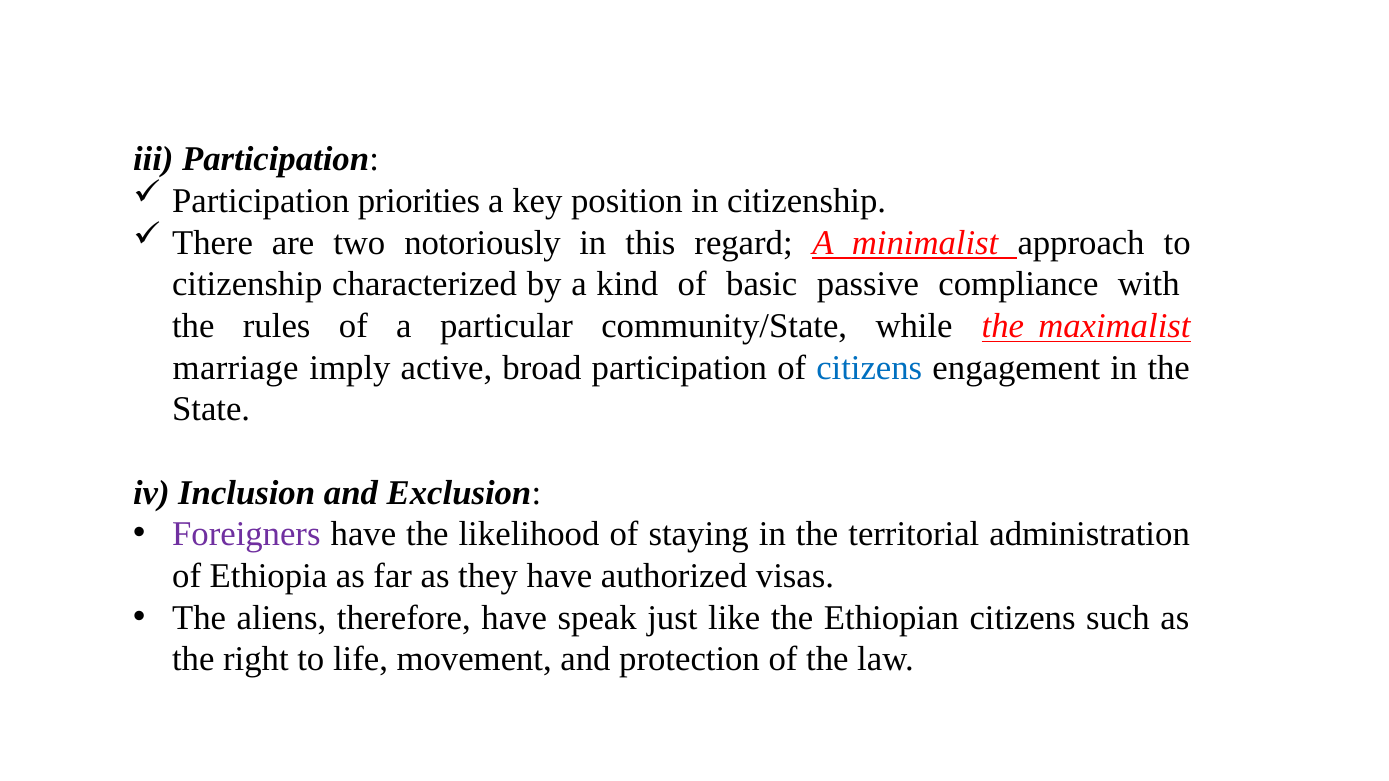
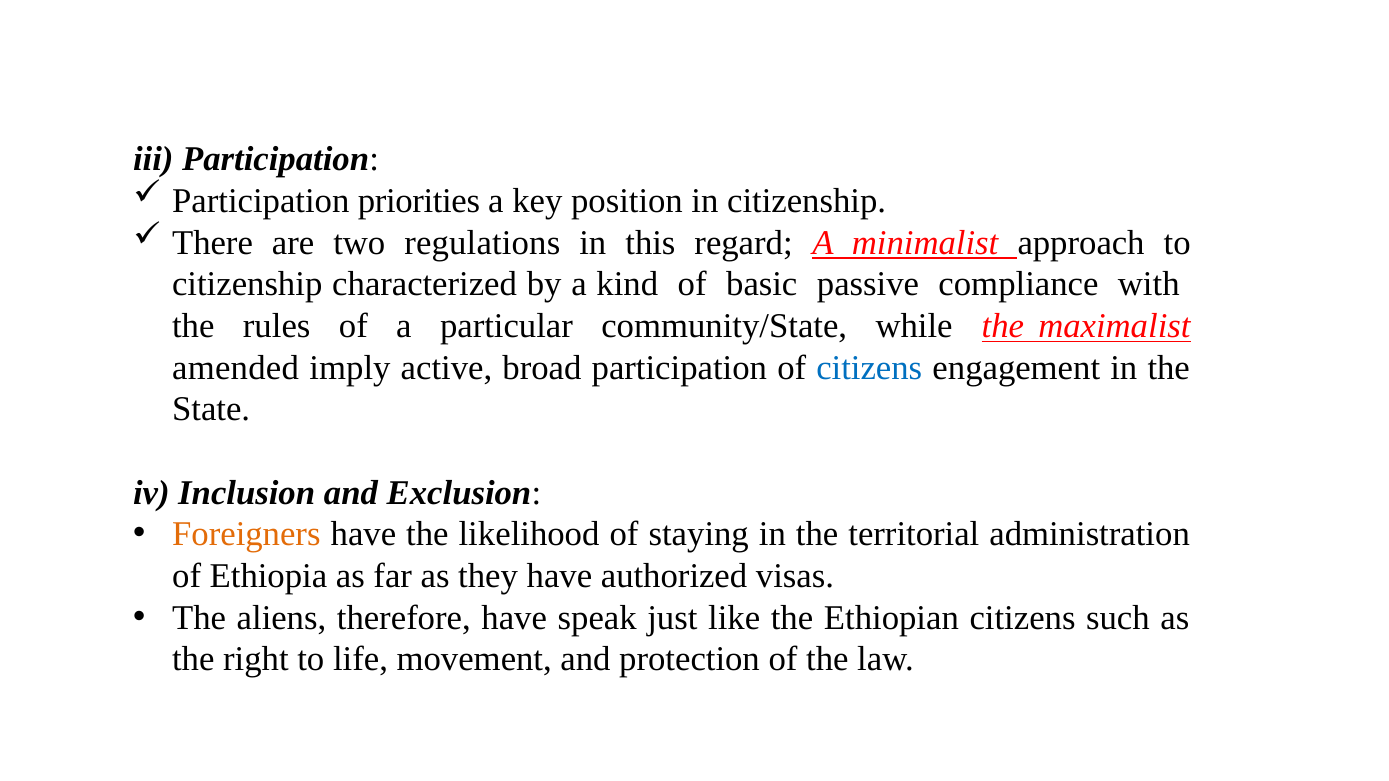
notoriously: notoriously -> regulations (482, 243)
marriage: marriage -> amended (236, 368)
Foreigners colour: purple -> orange (246, 535)
